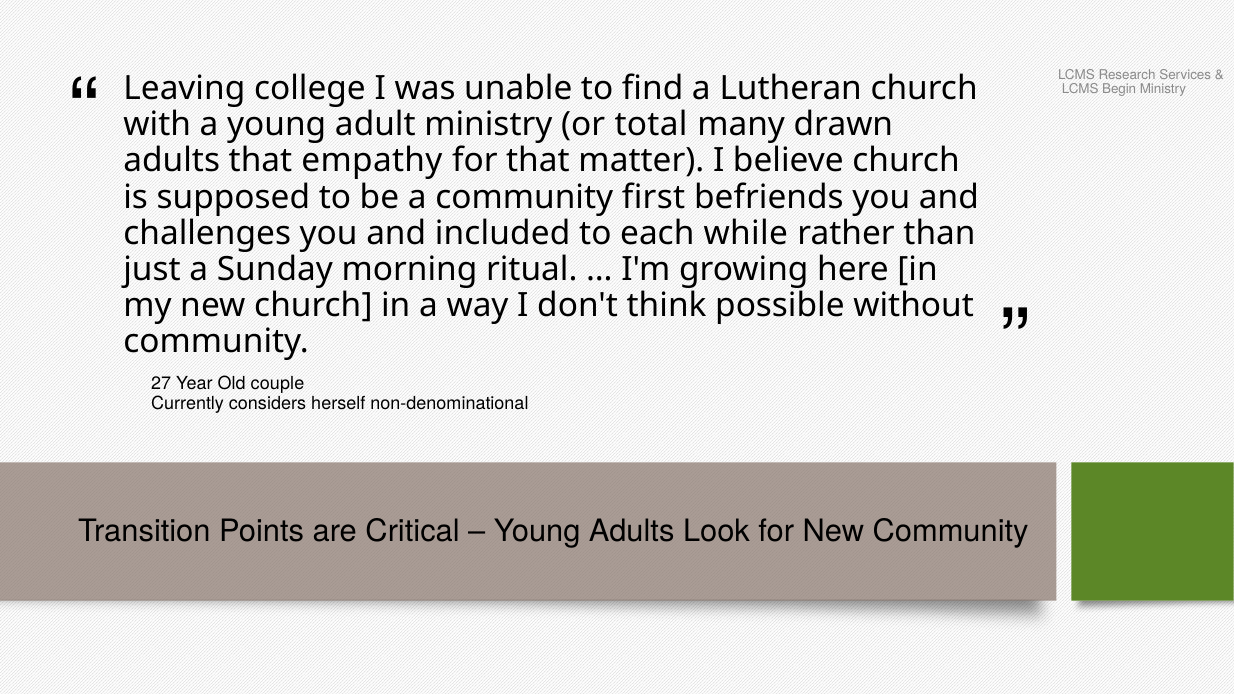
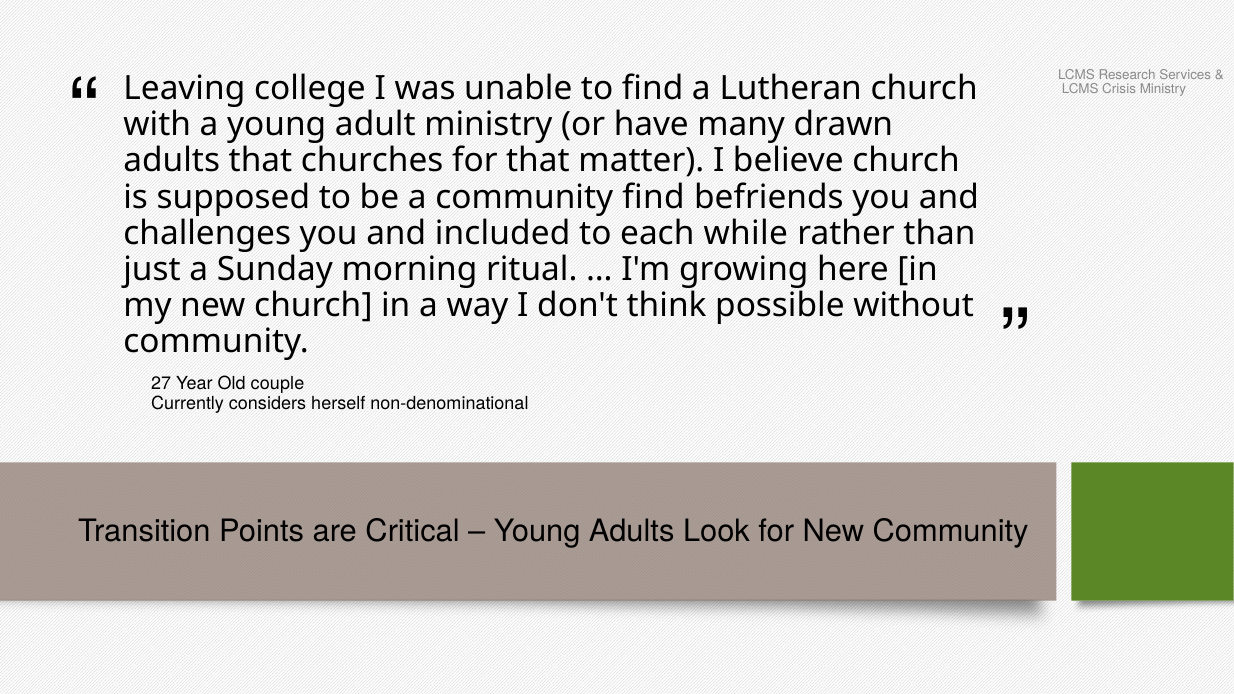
Begin: Begin -> Crisis (1119, 89)
total: total -> have (651, 125)
empathy: empathy -> churches (372, 161)
community first: first -> find (654, 197)
